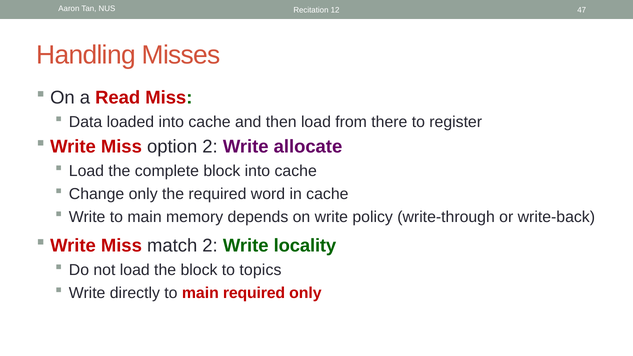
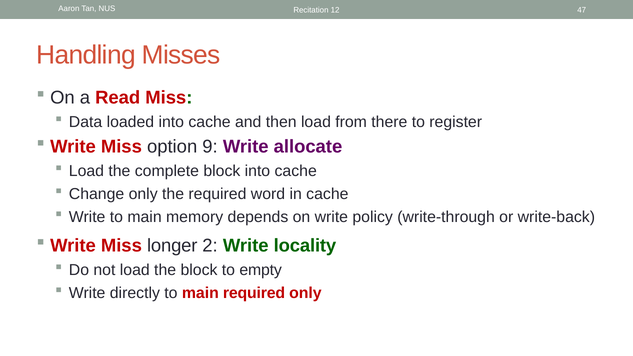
option 2: 2 -> 9 (210, 147)
match: match -> longer (172, 246)
topics: topics -> empty (261, 270)
